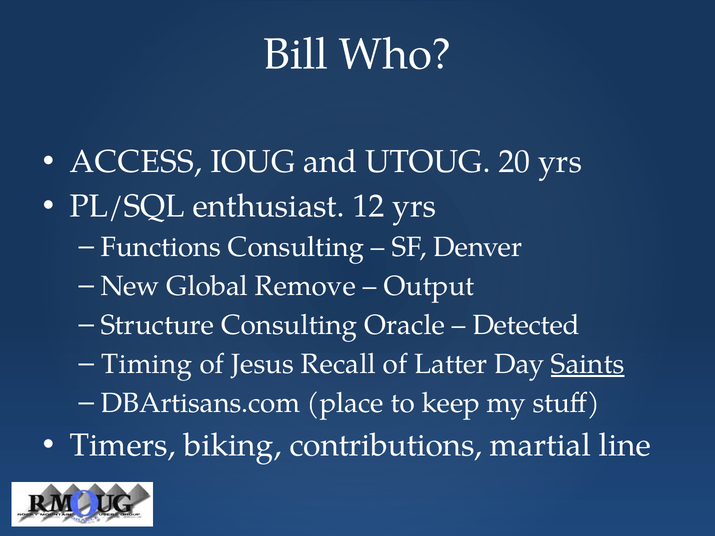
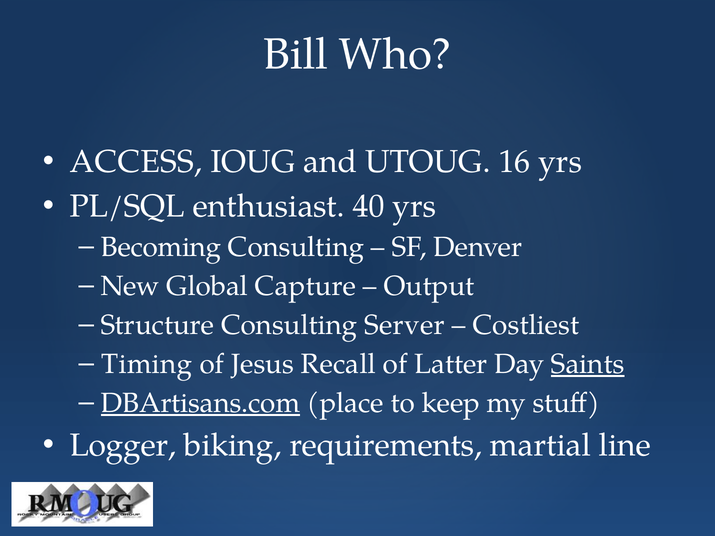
20: 20 -> 16 (514, 162)
12: 12 -> 40 (369, 206)
Functions: Functions -> Becoming (161, 247)
Remove: Remove -> Capture (306, 286)
Oracle: Oracle -> Server (404, 325)
Detected: Detected -> Costliest (526, 325)
DBArtisans.com underline: none -> present (200, 403)
Timers: Timers -> Logger (123, 446)
contributions: contributions -> requirements (386, 446)
